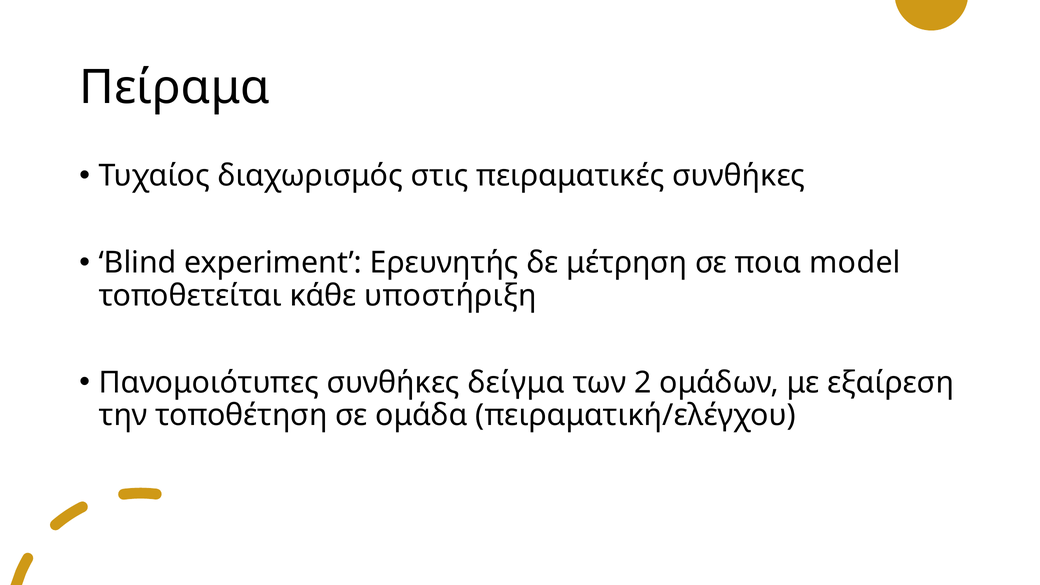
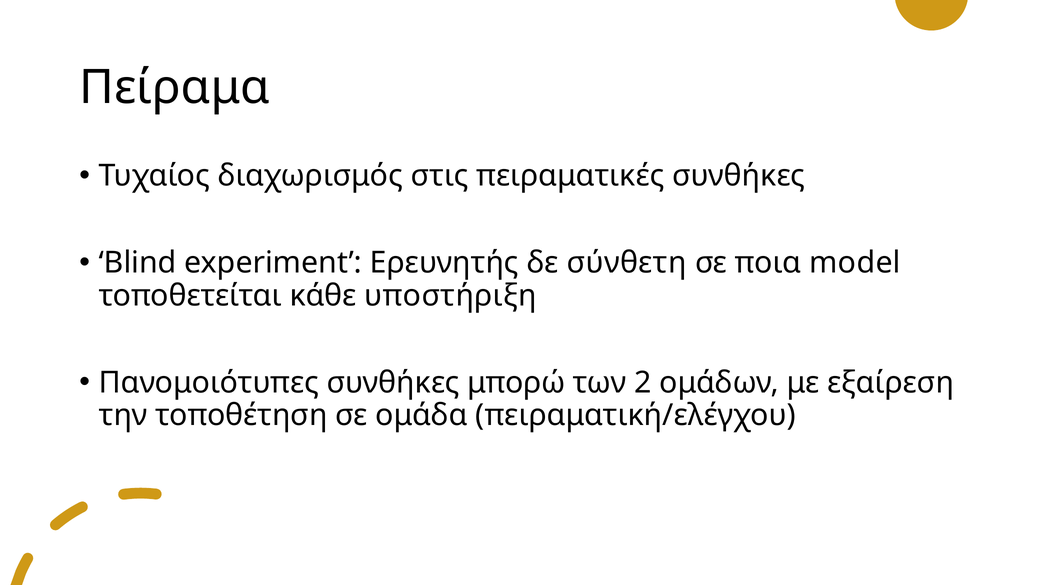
μέτρηση: μέτρηση -> σύνθετη (627, 263)
δείγμα: δείγμα -> μπορώ (516, 383)
